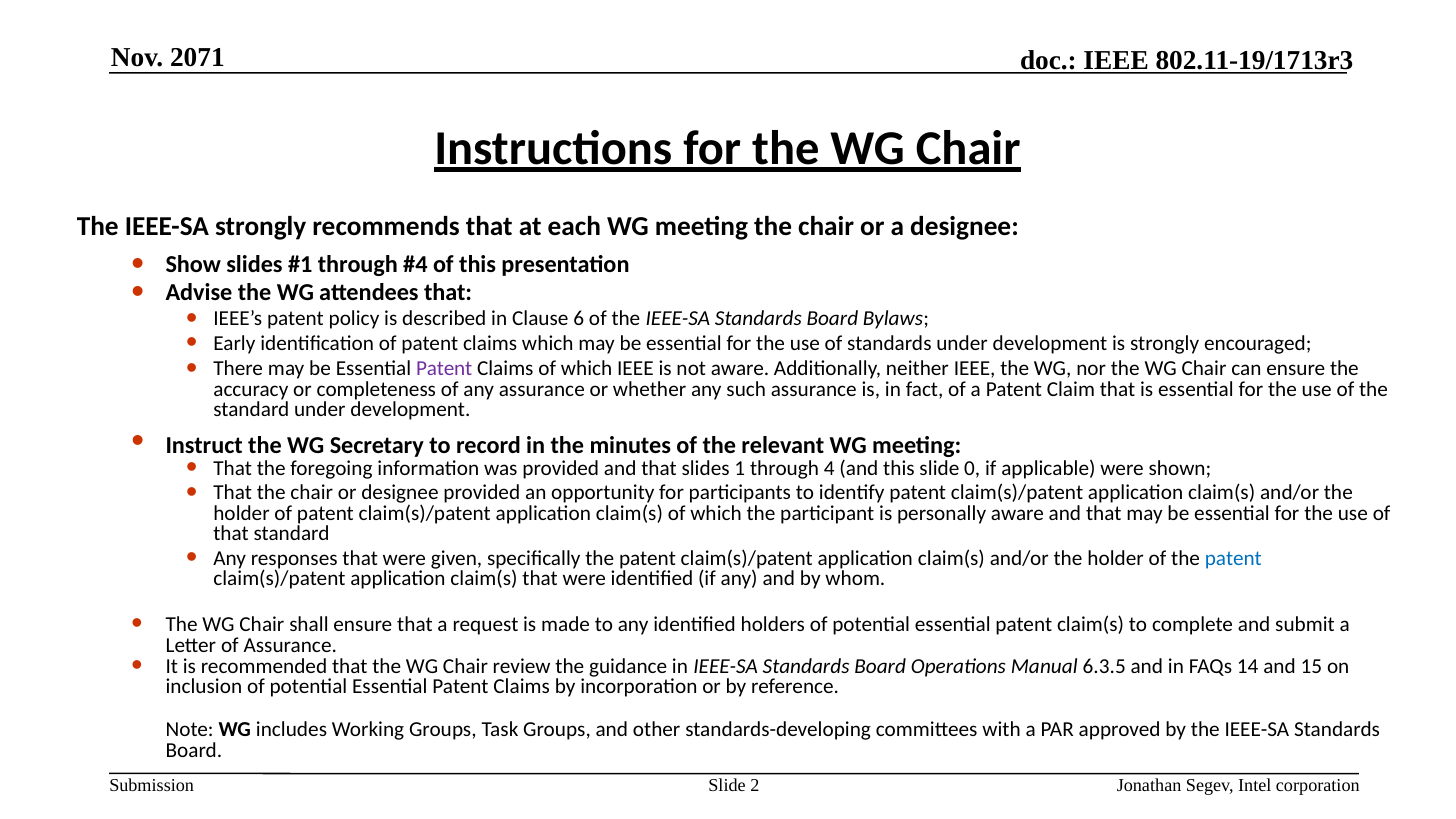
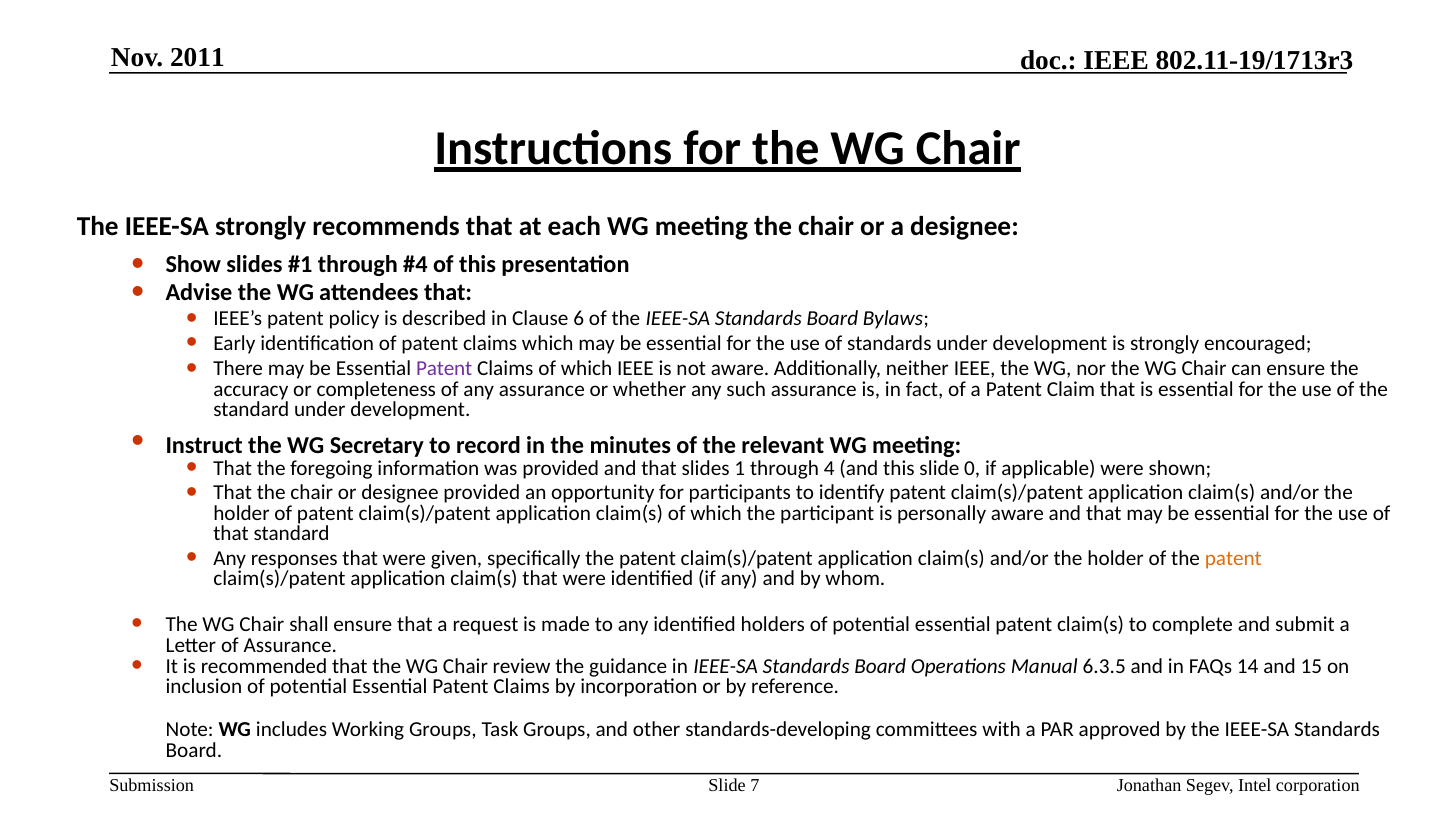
2071: 2071 -> 2011 (197, 58)
patent colour: blue -> orange (1233, 558)
2: 2 -> 7 (755, 785)
